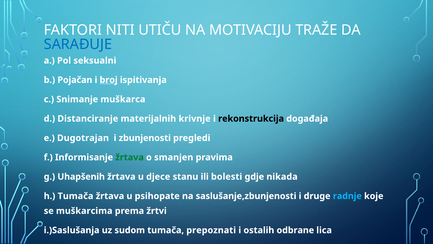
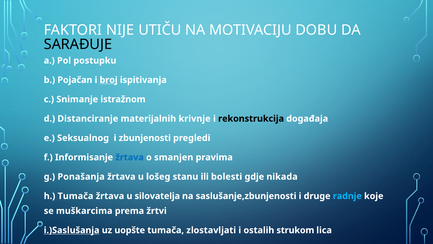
NITI: NITI -> NIJE (120, 30)
TRAŽE: TRAŽE -> DOBU (316, 30)
SARAĐUJE colour: blue -> black (78, 44)
seksualni: seksualni -> postupku (95, 60)
muškarca: muškarca -> istražnom (123, 99)
Dugotrajan: Dugotrajan -> Seksualnog (83, 138)
žrtava colour: green -> blue (130, 157)
Uhapšenih: Uhapšenih -> Ponašanja (81, 176)
djece: djece -> lošeg (158, 176)
psihopate: psihopate -> silovatelja (157, 196)
i.)Saslušanja underline: none -> present (72, 230)
sudom: sudom -> uopšte (130, 230)
prepoznati: prepoznati -> zlostavljati (211, 230)
odbrane: odbrane -> strukom (295, 230)
